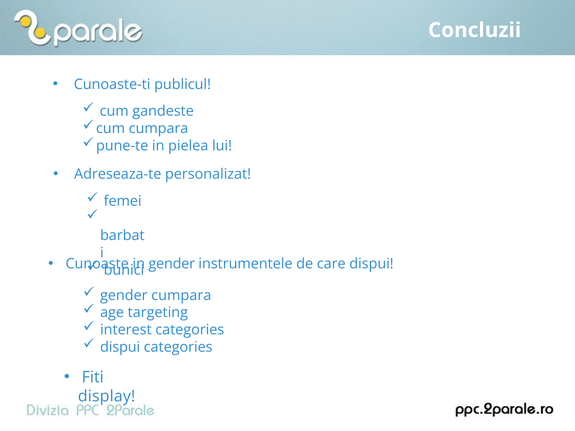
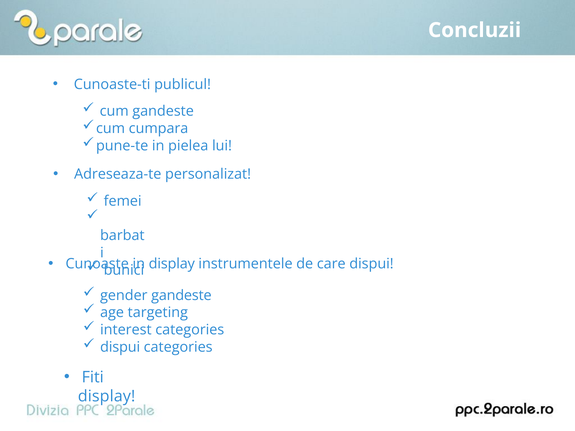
gender: gender -> display (172, 264)
gender cumpara: cumpara -> gandeste (181, 295)
